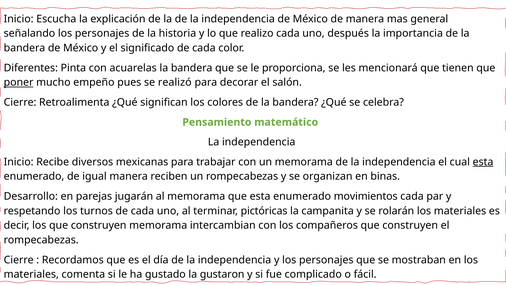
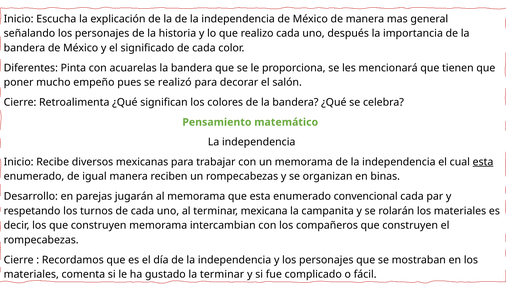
poner underline: present -> none (19, 82)
movimientos: movimientos -> convencional (366, 196)
pictóricas: pictóricas -> mexicana (264, 211)
la gustaron: gustaron -> terminar (222, 274)
